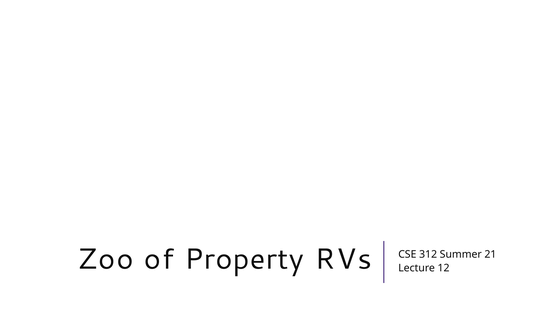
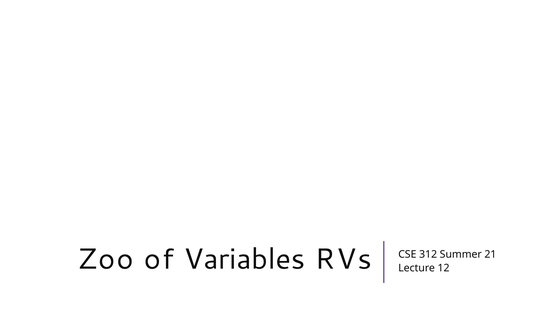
Property: Property -> Variables (244, 259)
